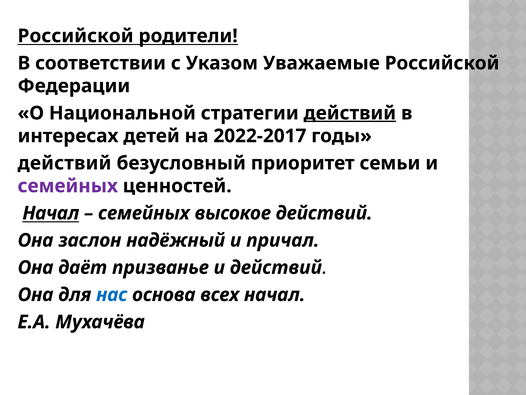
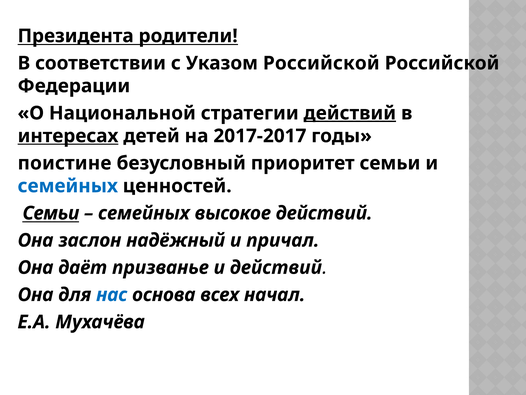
Российской: Российской -> Президента (76, 36)
Указом Уважаемые: Уважаемые -> Российской (321, 63)
интересах underline: none -> present (68, 136)
2022-2017: 2022-2017 -> 2017-2017 (260, 136)
действий: действий -> поистине (65, 163)
семейных colour: purple -> blue (68, 186)
Начал: Начал -> Семьи (51, 213)
